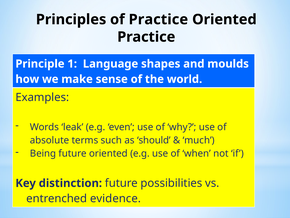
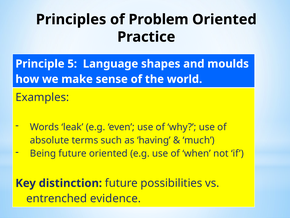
of Practice: Practice -> Problem (158, 19)
1: 1 -> 5 (72, 64)
should: should -> having (154, 140)
